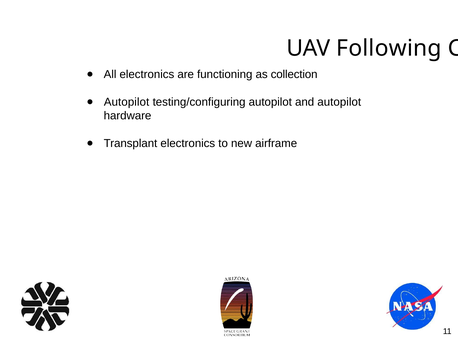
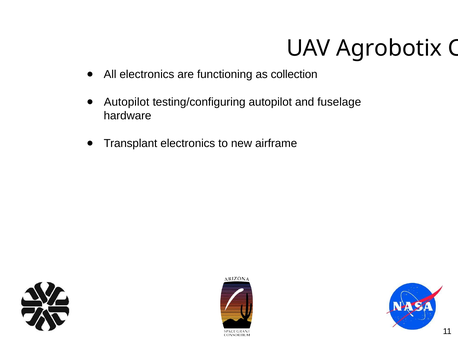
Following: Following -> Agrobotix (389, 48)
and autopilot: autopilot -> fuselage (339, 102)
